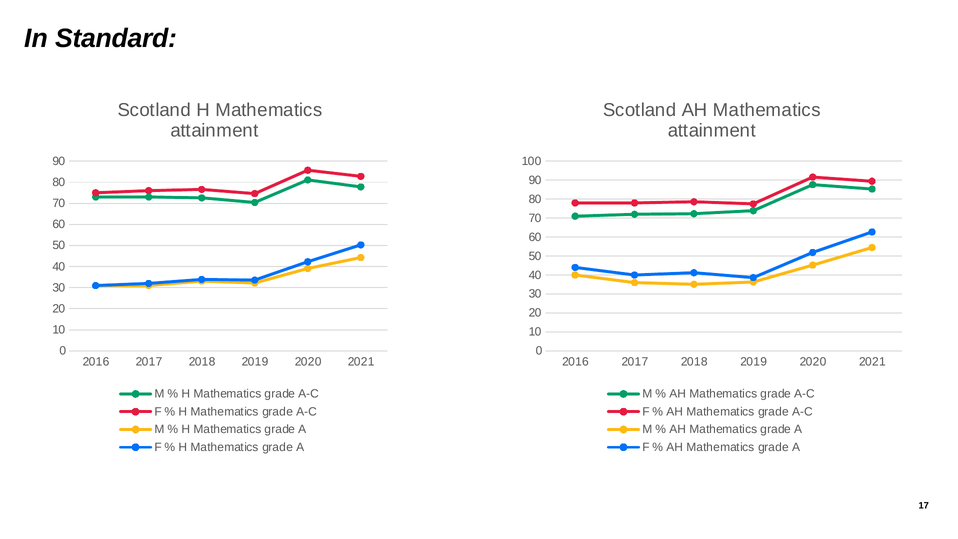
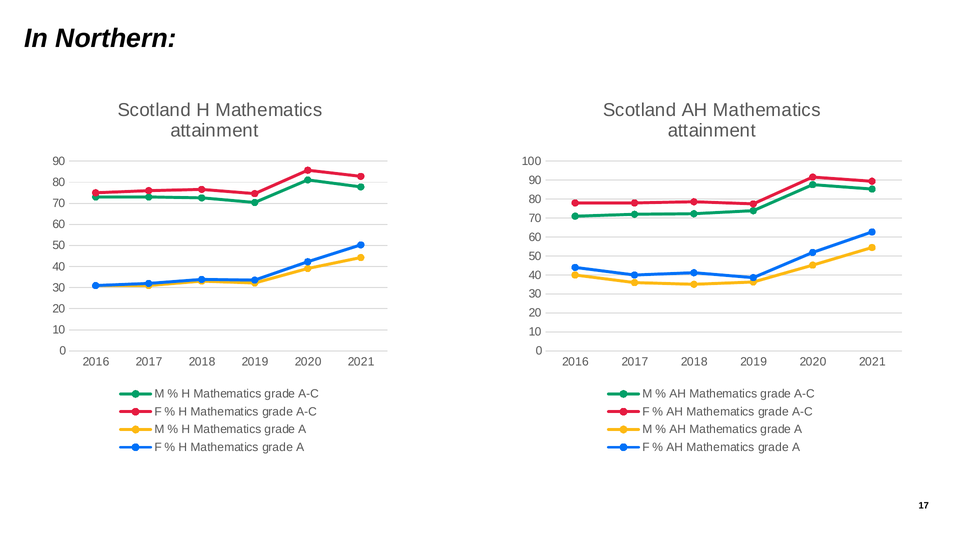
Standard: Standard -> Northern (116, 39)
